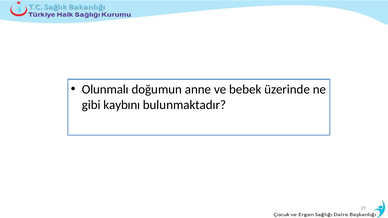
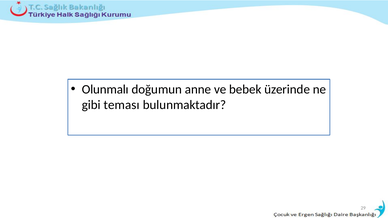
kaybını: kaybını -> teması (122, 105)
